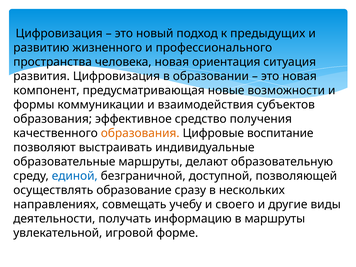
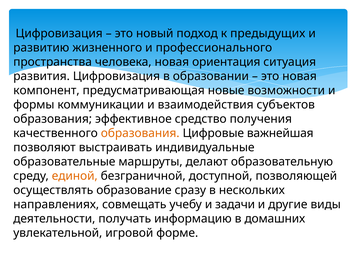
воспитание: воспитание -> важнейшая (280, 133)
единой colour: blue -> orange (75, 176)
своего: своего -> задачи (235, 204)
в маршруты: маршруты -> домашних (275, 219)
